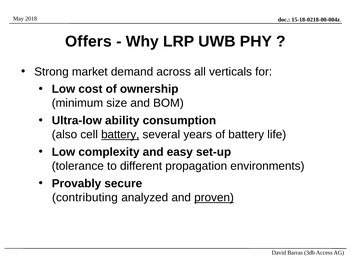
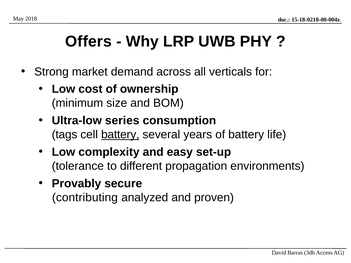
ability: ability -> series (122, 121)
also: also -> tags (65, 135)
proven underline: present -> none (214, 198)
